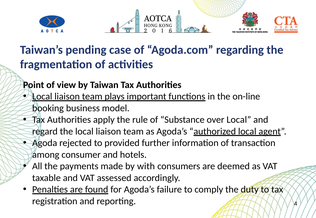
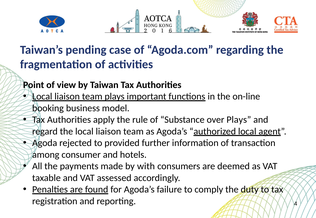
over Local: Local -> Plays (239, 120)
